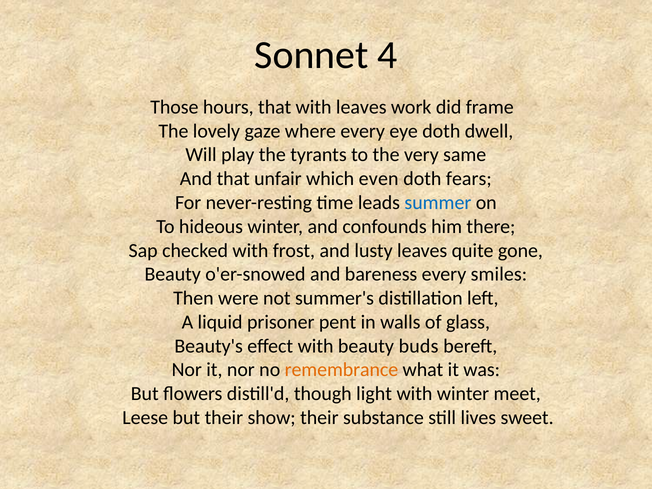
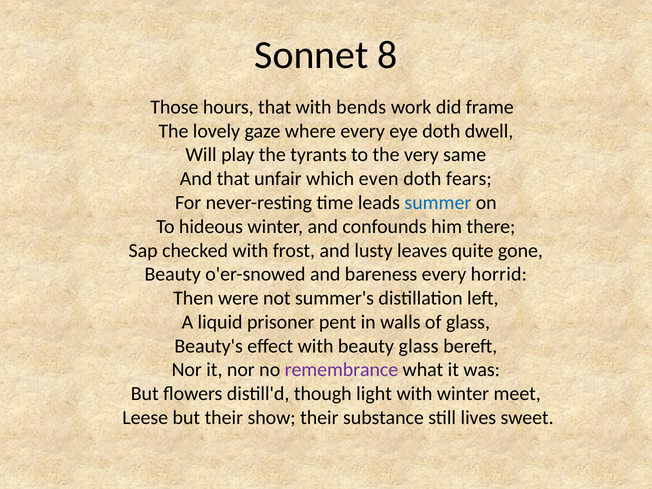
4: 4 -> 8 (387, 55)
with leaves: leaves -> bends (361, 107)
smiles: smiles -> horrid (499, 274)
beauty buds: buds -> glass (419, 346)
remembrance colour: orange -> purple (341, 370)
